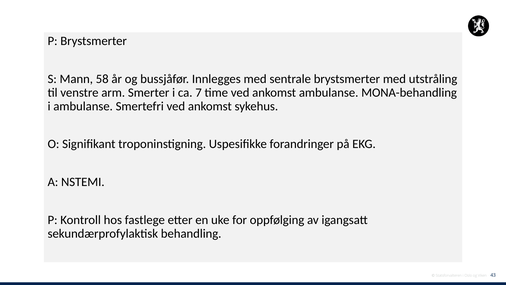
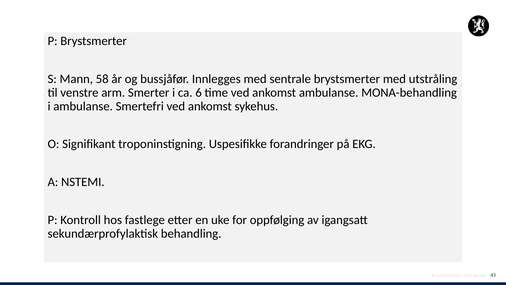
7: 7 -> 6 (199, 92)
